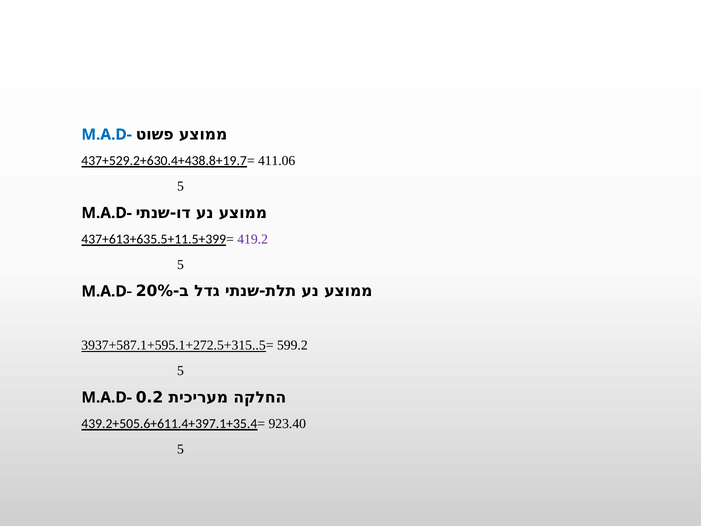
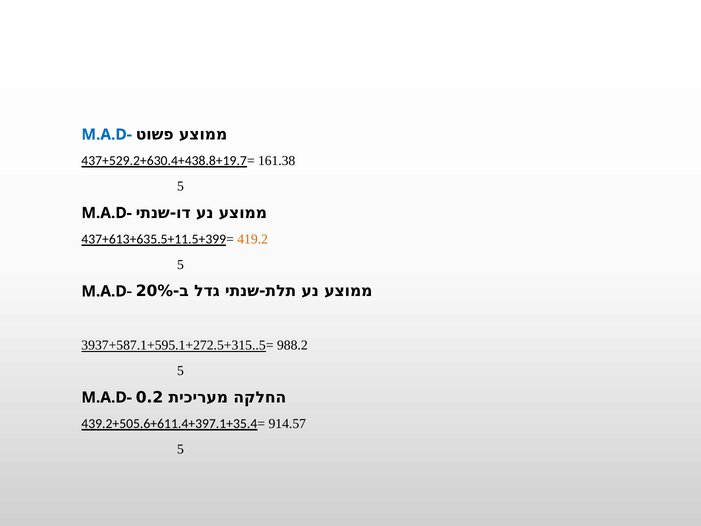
411.06: 411.06 -> 161.38 (277, 161)
419.2 colour: purple -> orange (253, 239)
599.2: 599.2 -> 988.2 (292, 345)
923.40: 923.40 -> 914.57 (287, 424)
